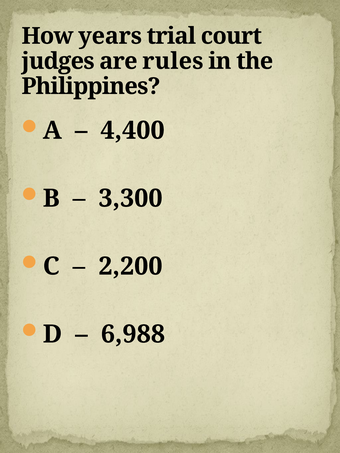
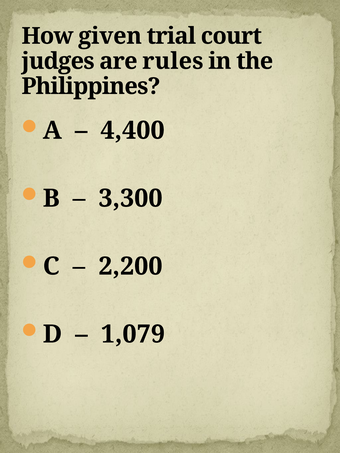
years: years -> given (110, 36)
6,988: 6,988 -> 1,079 (133, 334)
